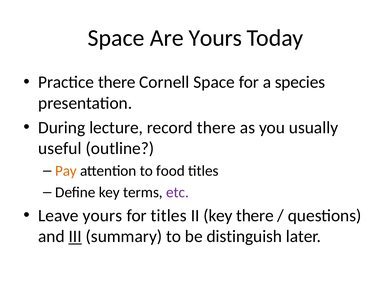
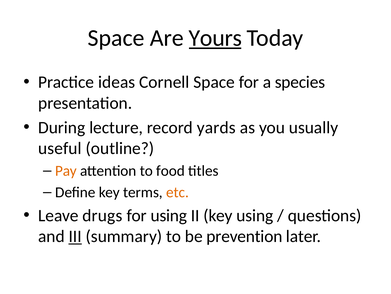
Yours underline: none -> present (215, 38)
Practice there: there -> ideas (117, 82)
record there: there -> yards (216, 127)
etc colour: purple -> orange (178, 192)
Leave yours: yours -> drugs (102, 215)
for titles: titles -> using (169, 215)
key there: there -> using (255, 215)
distinguish: distinguish -> prevention (244, 236)
